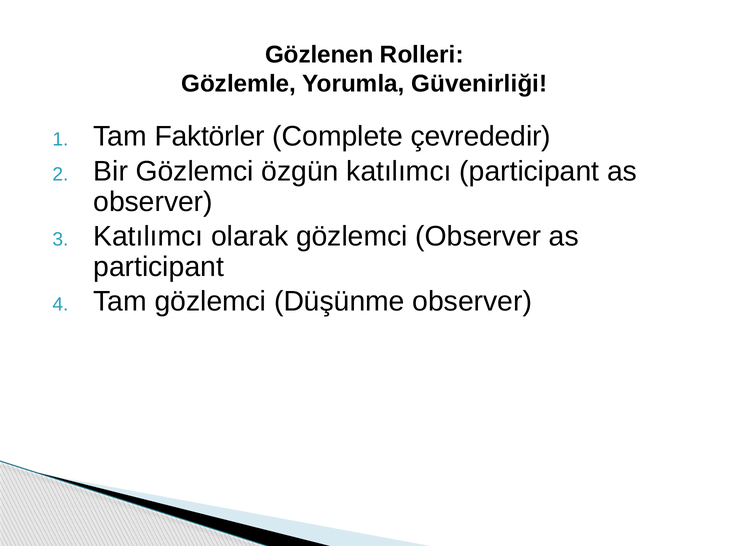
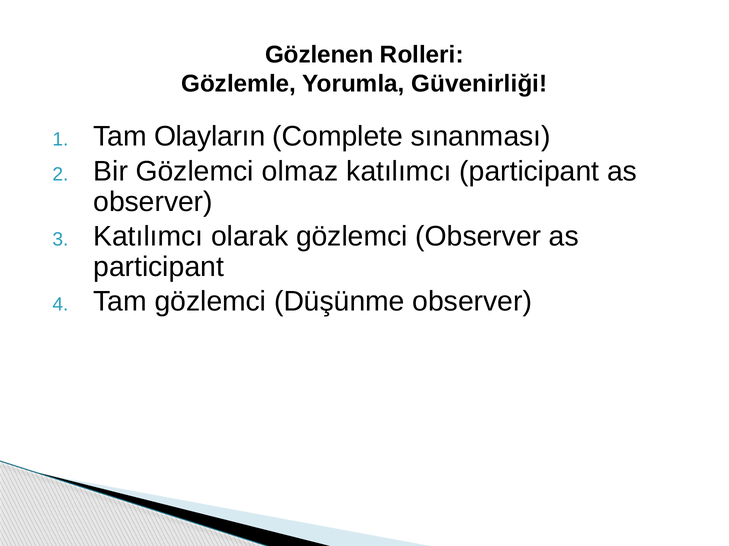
Faktörler: Faktörler -> Olayların (210, 137)
çevrededir: çevrededir -> sınanması (481, 137)
özgün: özgün -> olmaz (300, 171)
